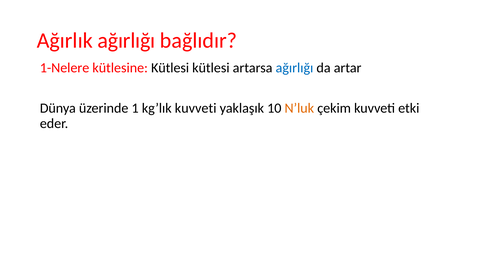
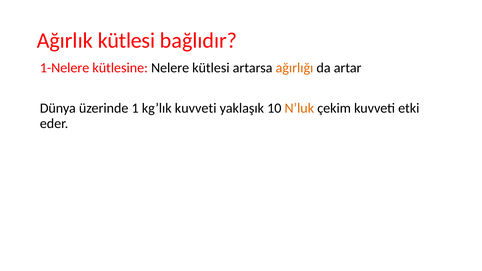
Ağırlık ağırlığı: ağırlığı -> kütlesi (126, 40)
kütlesine Kütlesi: Kütlesi -> Nelere (170, 68)
ağırlığı colour: blue -> orange (294, 68)
